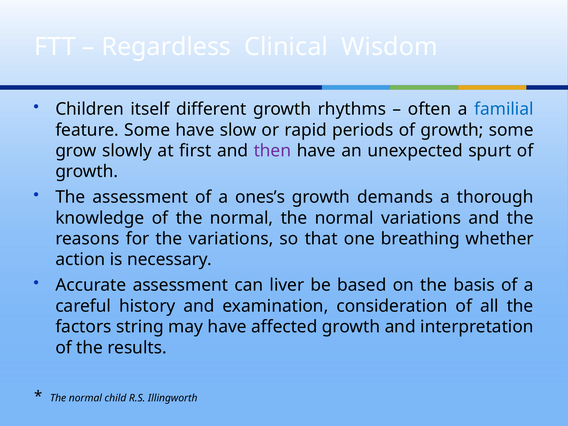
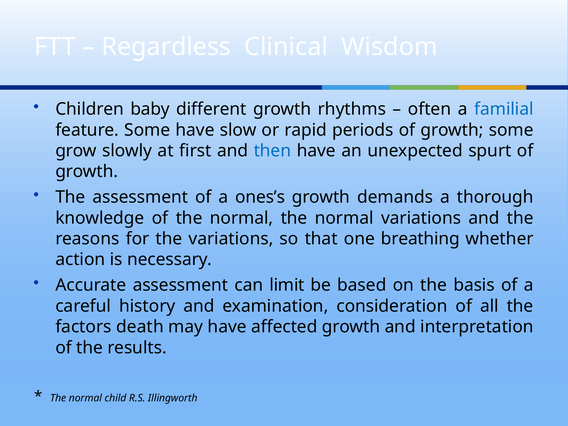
itself: itself -> baby (150, 109)
then colour: purple -> blue (272, 151)
liver: liver -> limit (287, 285)
string: string -> death (140, 327)
